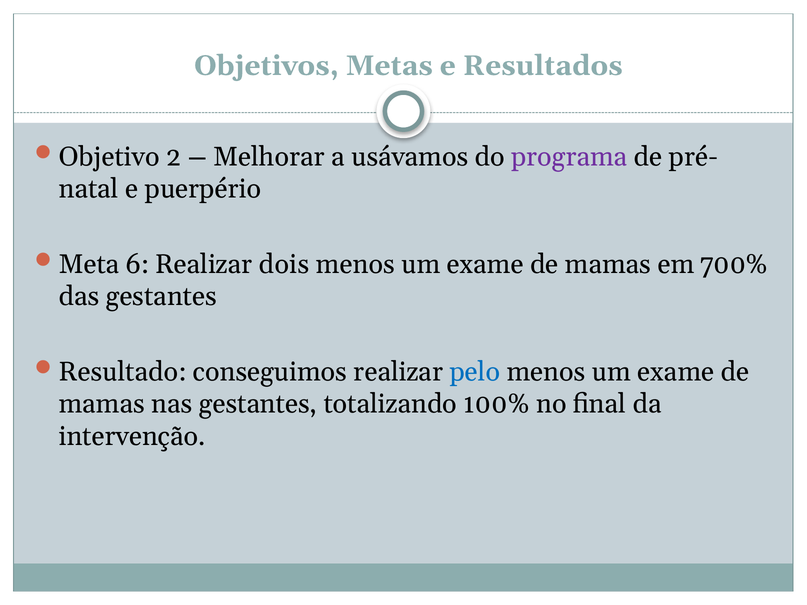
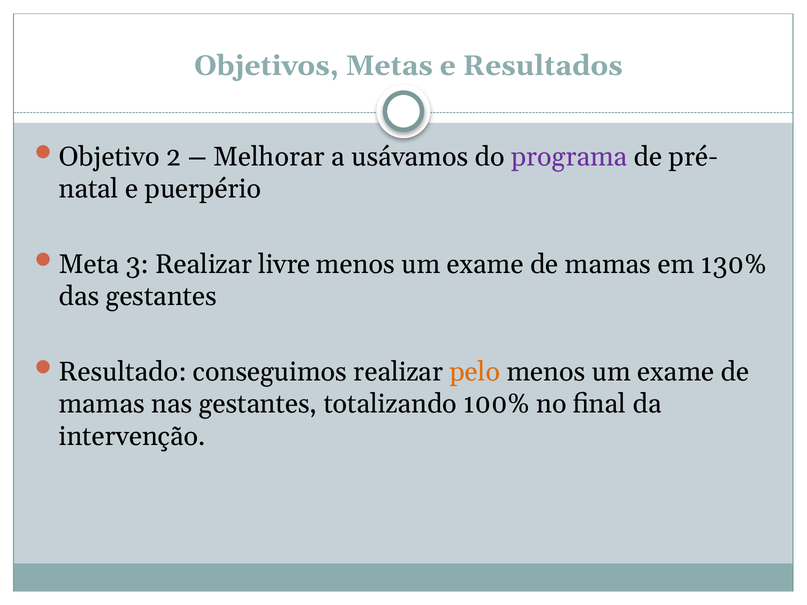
6: 6 -> 3 (137, 264)
dois: dois -> livre (284, 264)
700%: 700% -> 130% (734, 264)
pelo colour: blue -> orange (475, 372)
